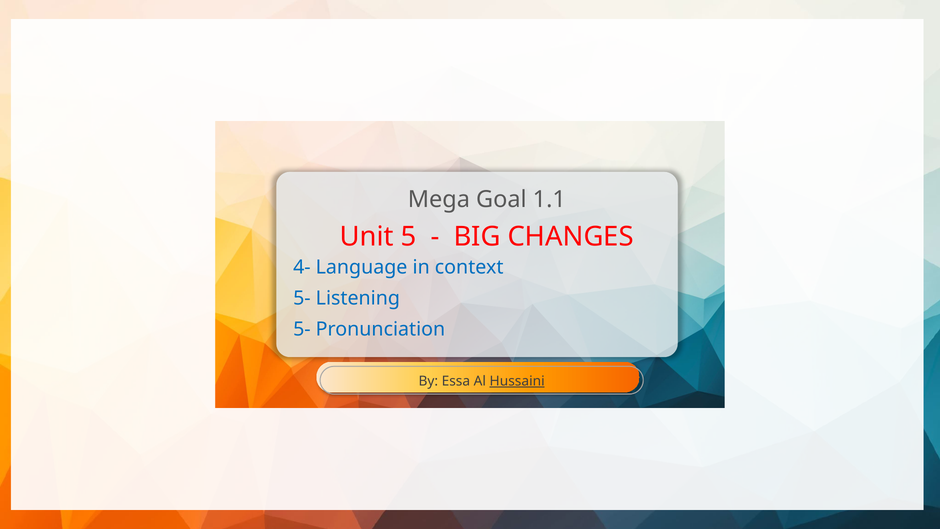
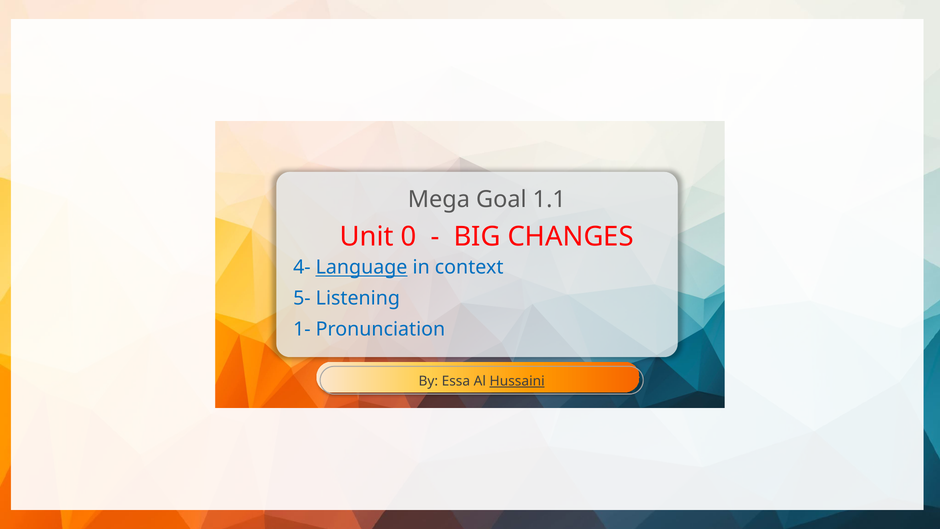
5: 5 -> 0 (409, 237)
Language underline: none -> present (362, 267)
5-: 5- -> 1- (302, 329)
